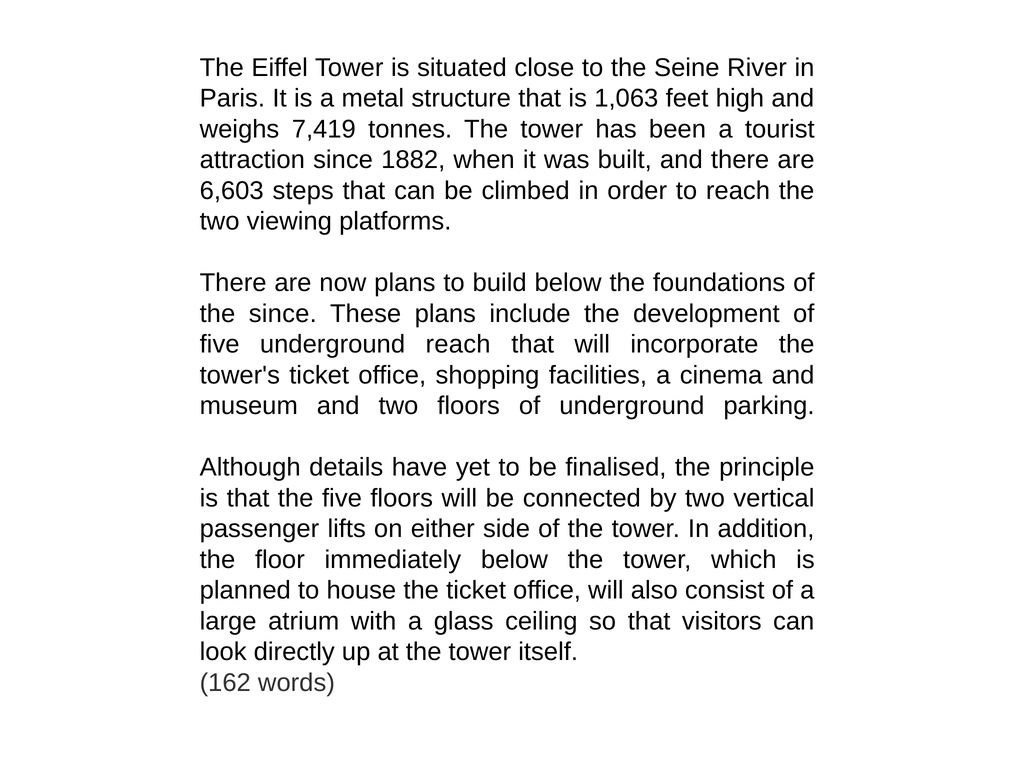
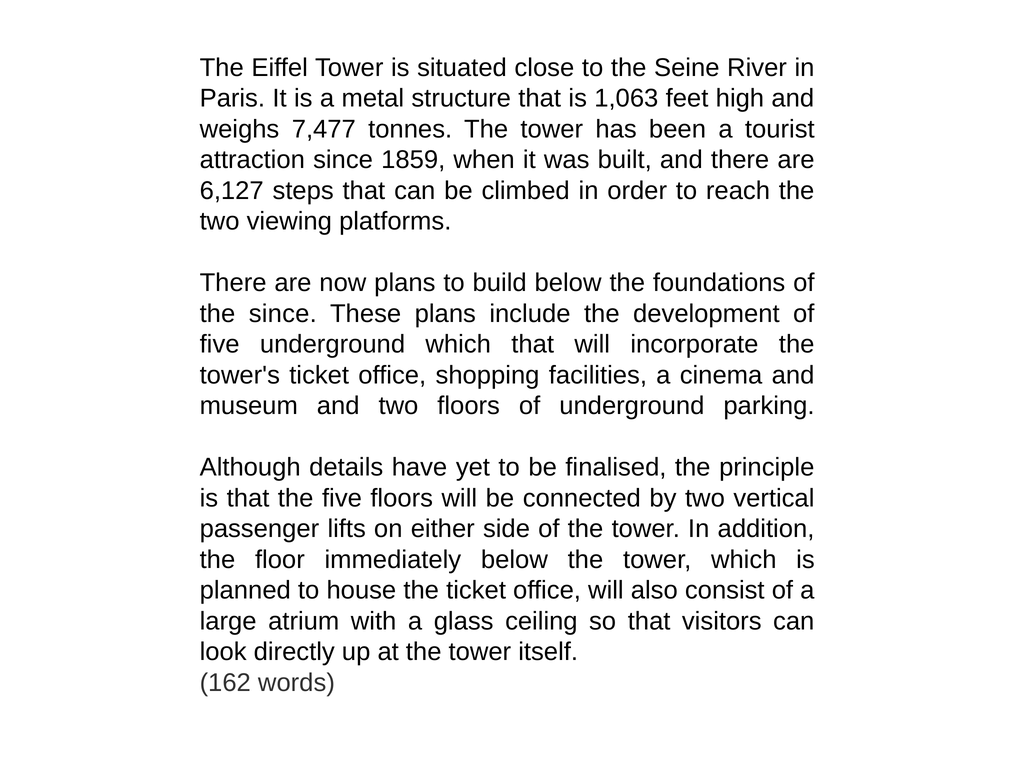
7,419: 7,419 -> 7,477 (324, 129)
1882: 1882 -> 1859 (413, 160)
6,603: 6,603 -> 6,127 (232, 191)
underground reach: reach -> which (458, 344)
